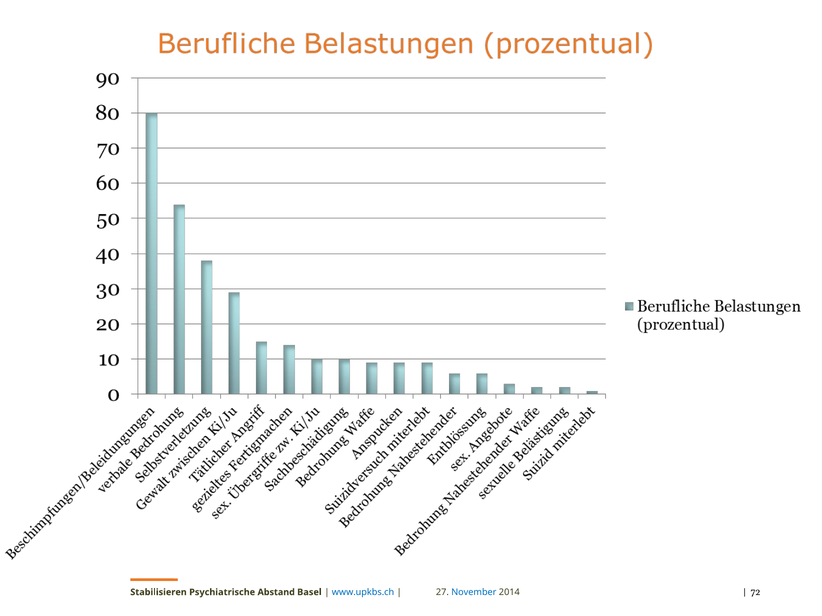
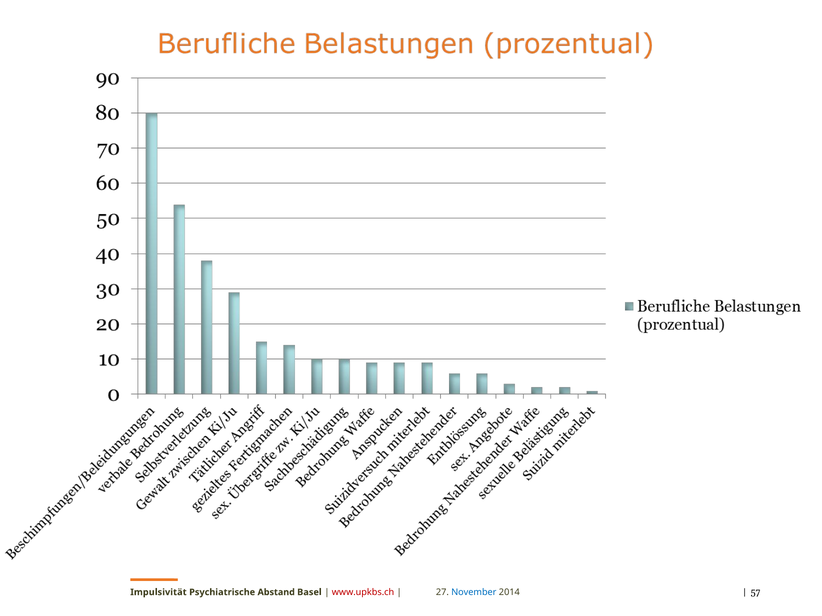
Stabilisieren: Stabilisieren -> Impulsivität (158, 593)
www.upkbs.ch colour: blue -> red (363, 593)
72: 72 -> 57 (756, 593)
